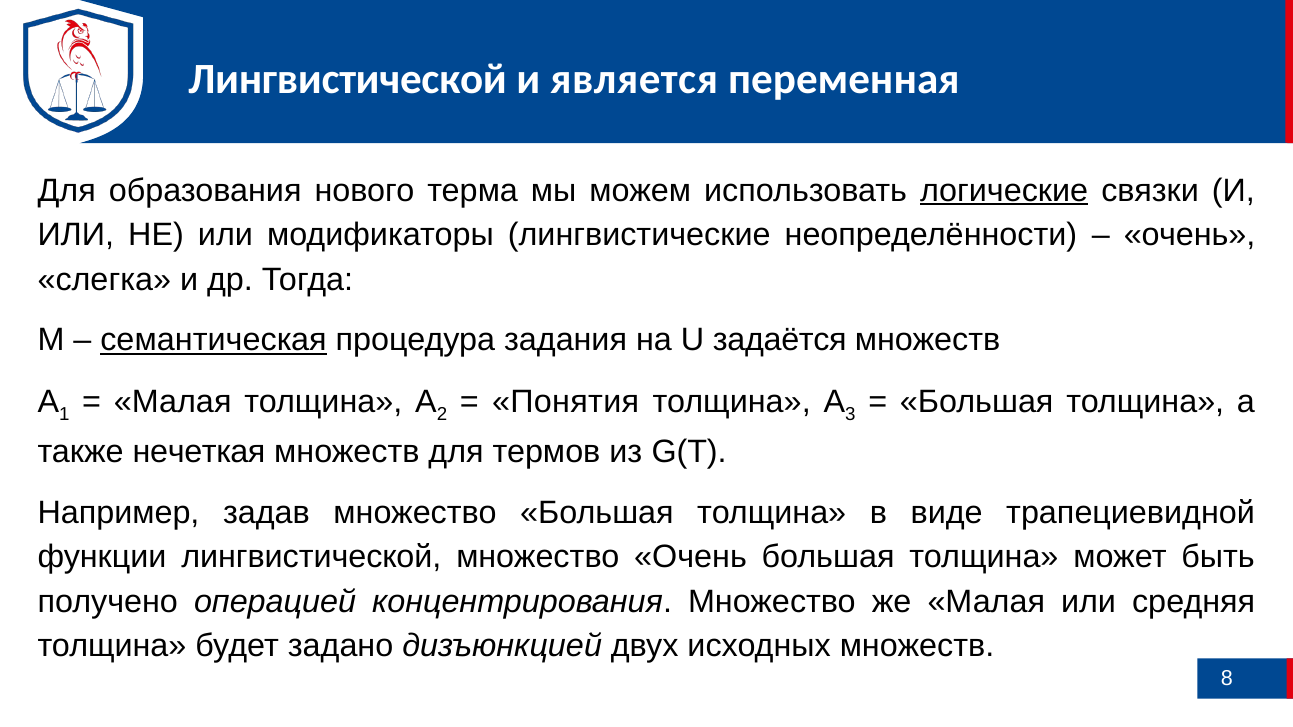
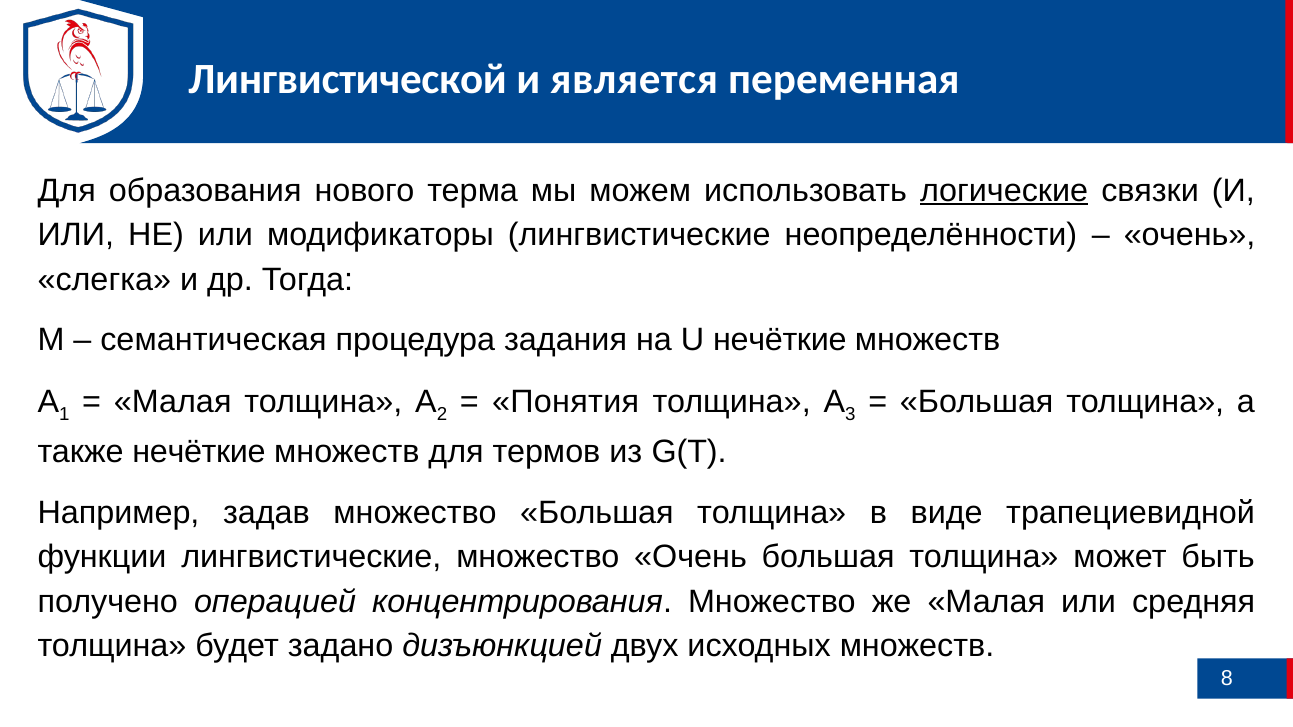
семантическая underline: present -> none (213, 340)
U задаётся: задаётся -> нечёткие (780, 340)
также нечеткая: нечеткая -> нечёткие (199, 452)
функции лингвистической: лингвистической -> лингвистические (311, 557)
